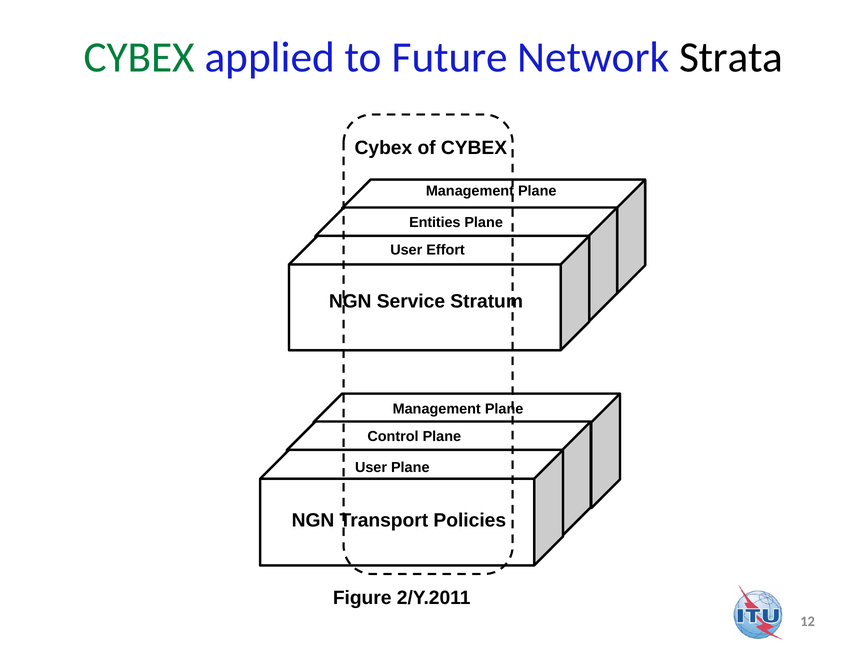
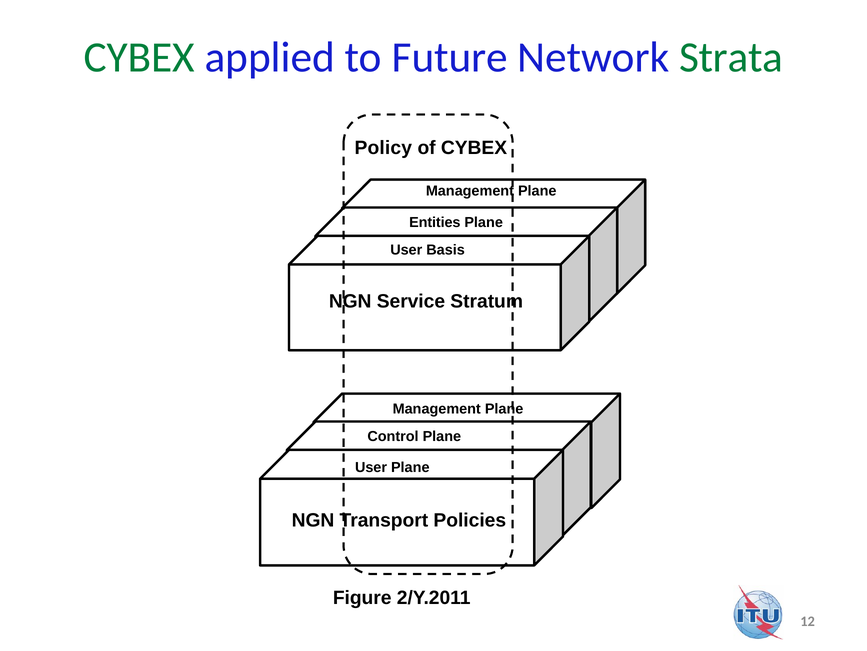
Strata colour: black -> green (731, 57)
Cybex: Cybex -> Policy (383, 148)
Effort: Effort -> Basis (446, 250)
